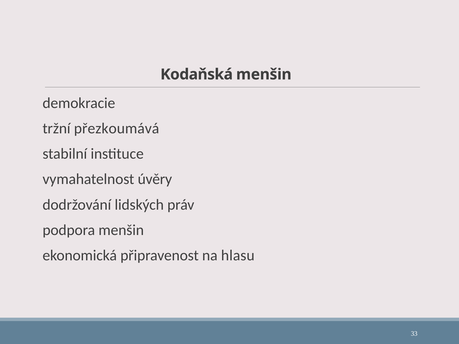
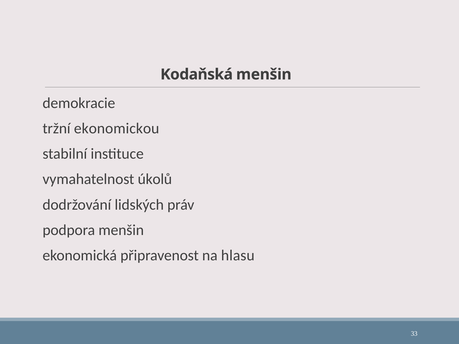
přezkoumává: přezkoumává -> ekonomickou (117, 129)
úvěry: úvěry -> úkolů (155, 179)
